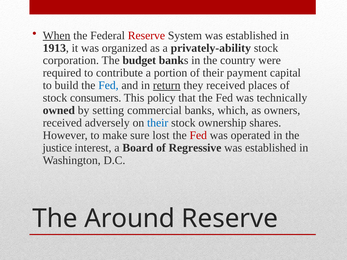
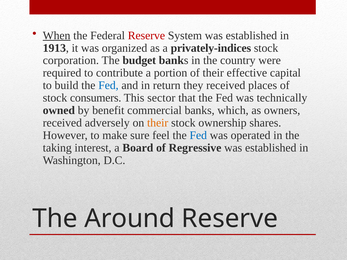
privately-ability: privately-ability -> privately-indices (211, 48)
payment: payment -> effective (247, 73)
return underline: present -> none (167, 85)
policy: policy -> sector (161, 98)
setting: setting -> benefit (108, 110)
their colour: blue -> orange (158, 123)
lost: lost -> feel (161, 135)
Fed colour: red -> blue (198, 135)
justice: justice -> taking (57, 148)
